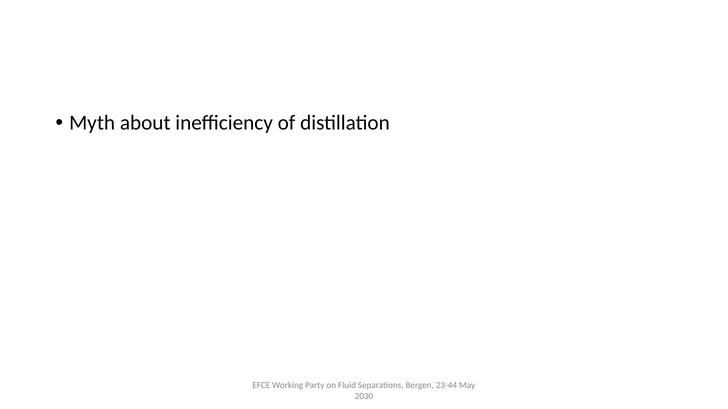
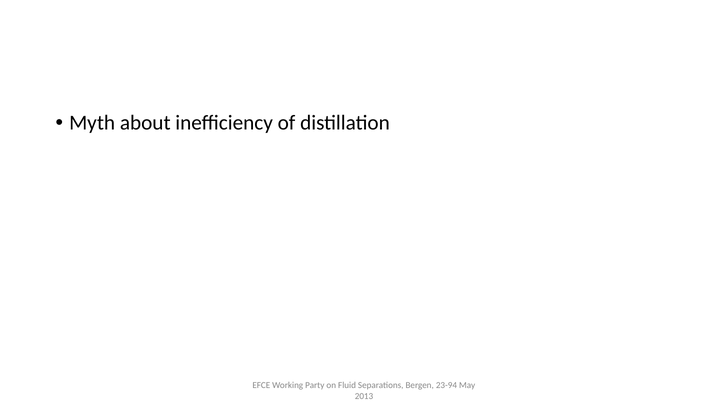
23-44: 23-44 -> 23-94 (446, 386)
2030: 2030 -> 2013 (364, 397)
